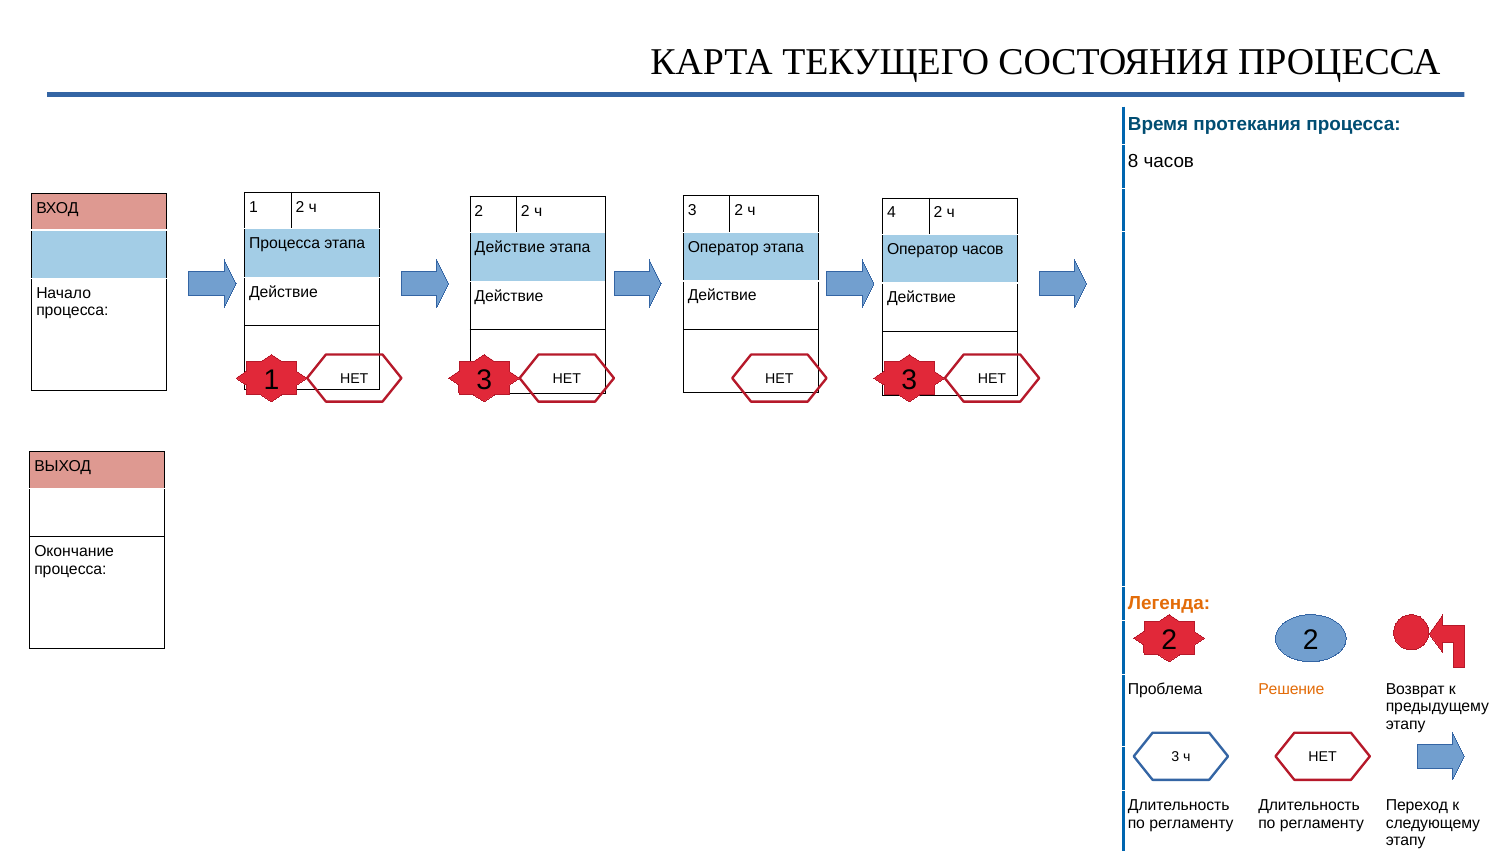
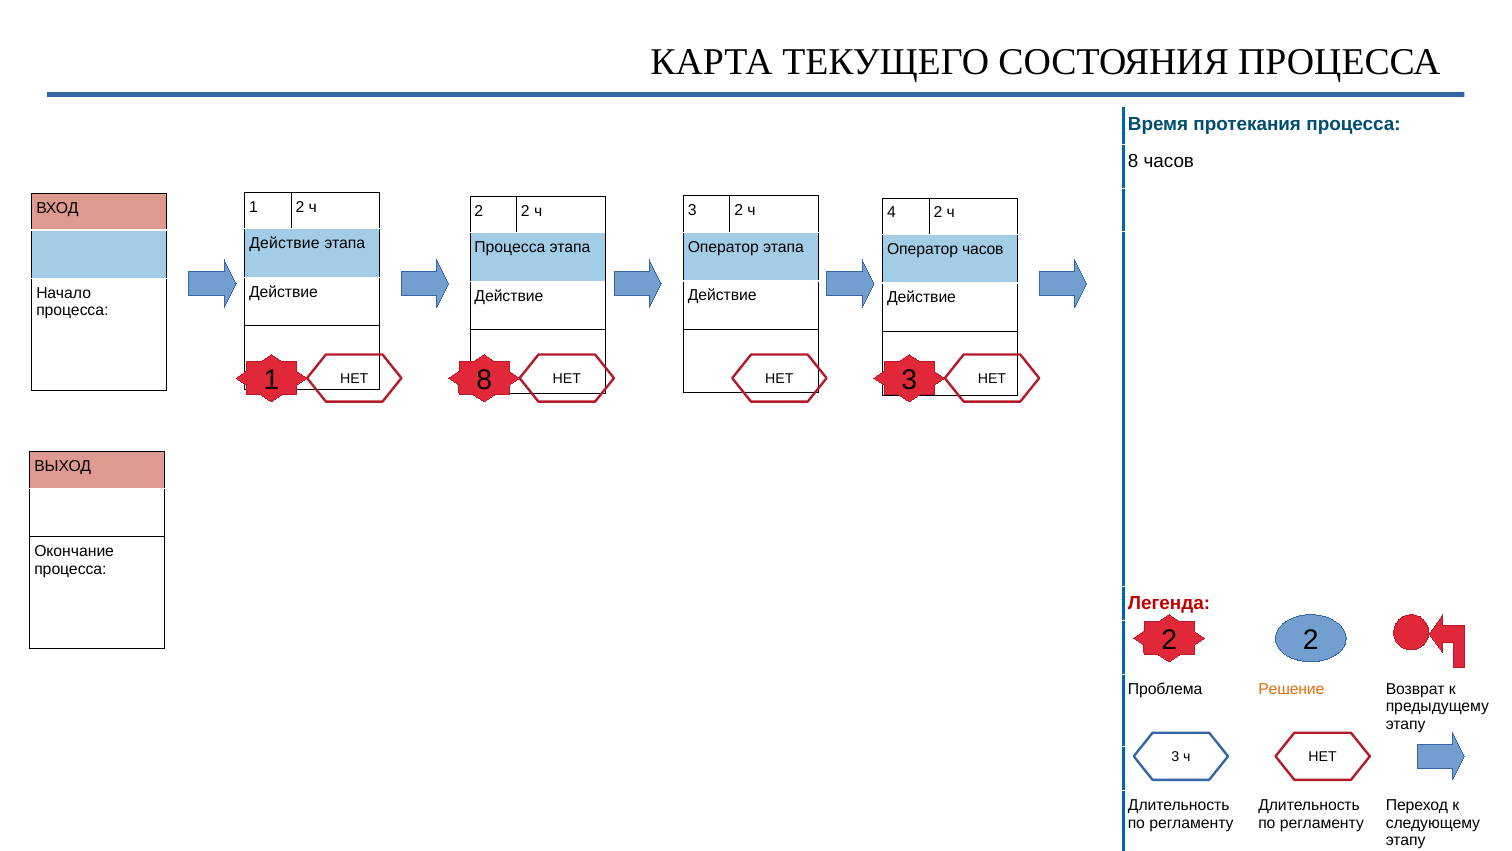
Процесса: Процесса -> Действие (285, 243)
Действие: Действие -> Процесса (510, 247)
1 3: 3 -> 8 (484, 380)
Легенда colour: orange -> red (1169, 603)
